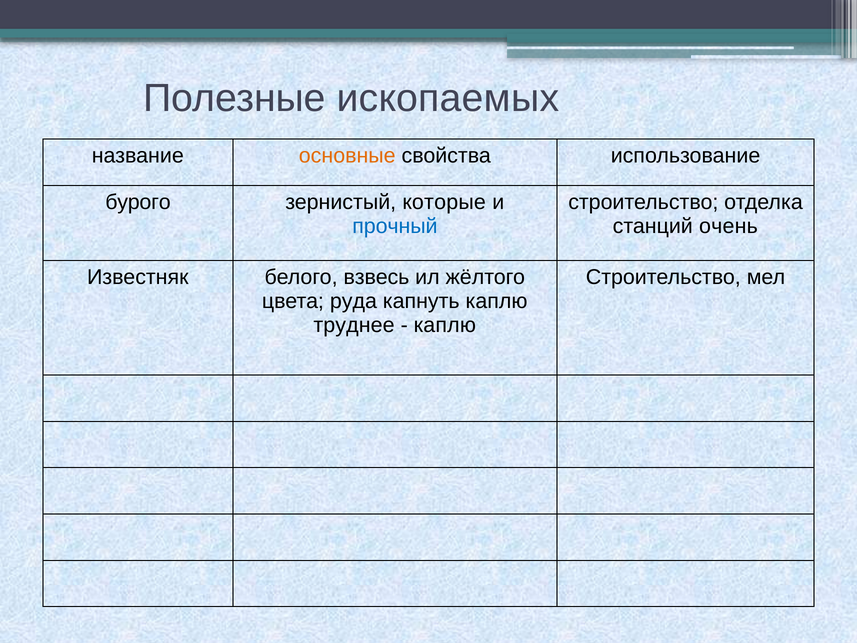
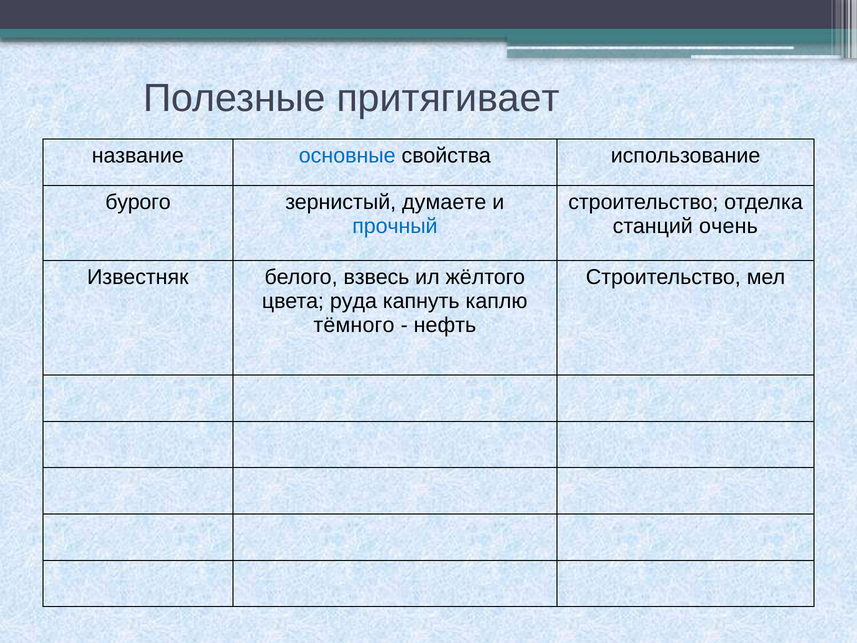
ископаемых: ископаемых -> притягивает (448, 98)
основные colour: orange -> blue (347, 156)
которые: которые -> думаете (444, 202)
труднее: труднее -> тёмного (354, 325)
каплю: каплю -> нефть (445, 325)
